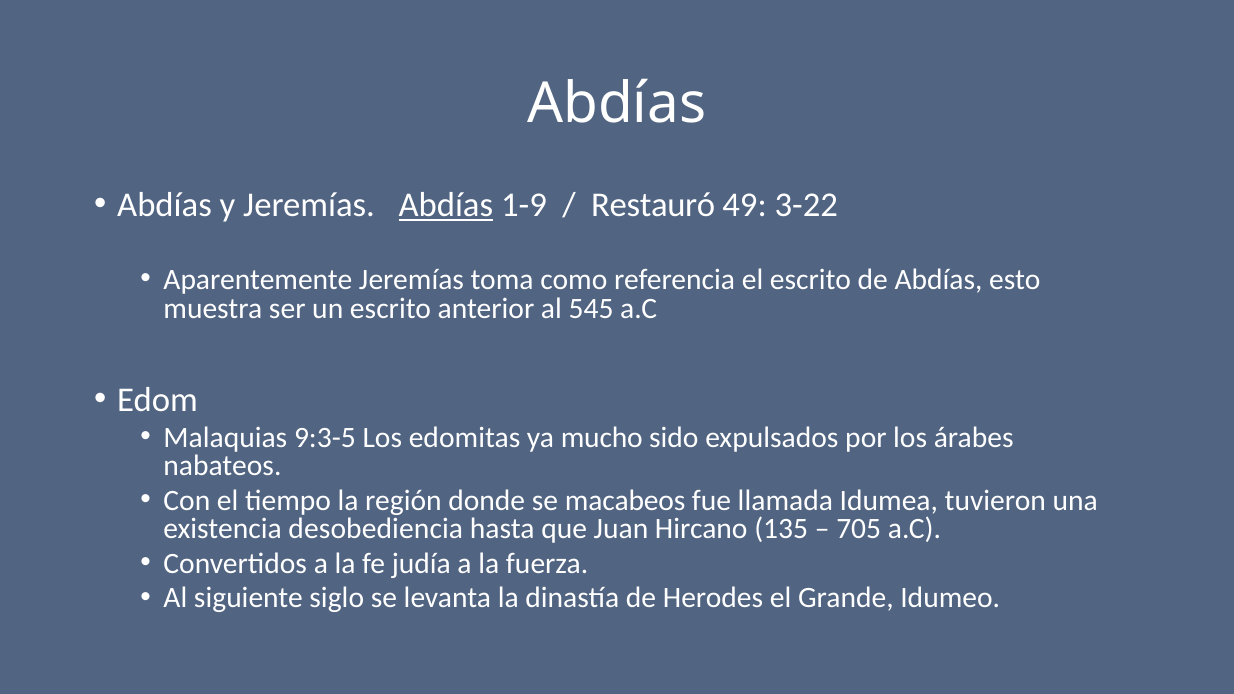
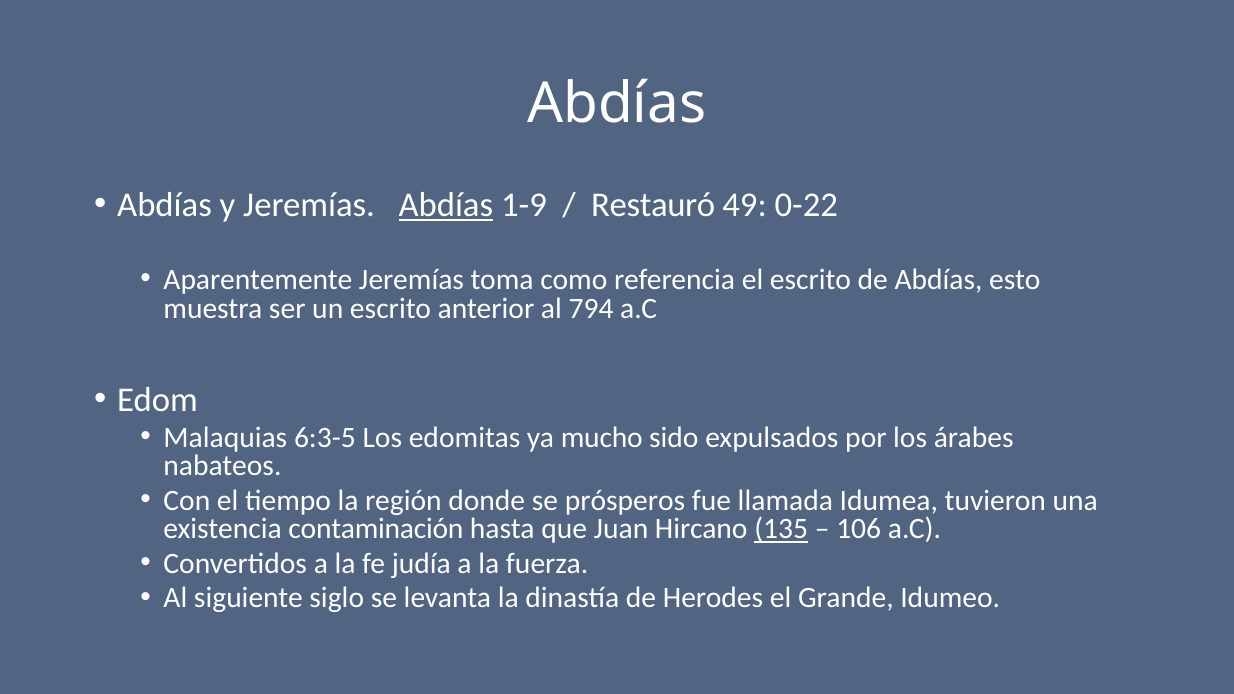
3-22: 3-22 -> 0-22 (806, 205)
545: 545 -> 794 (591, 309)
9:3-5: 9:3-5 -> 6:3-5 (325, 437)
macabeos: macabeos -> prósperos (625, 501)
desobediencia: desobediencia -> contaminación (376, 529)
135 underline: none -> present (781, 529)
705: 705 -> 106 (859, 529)
